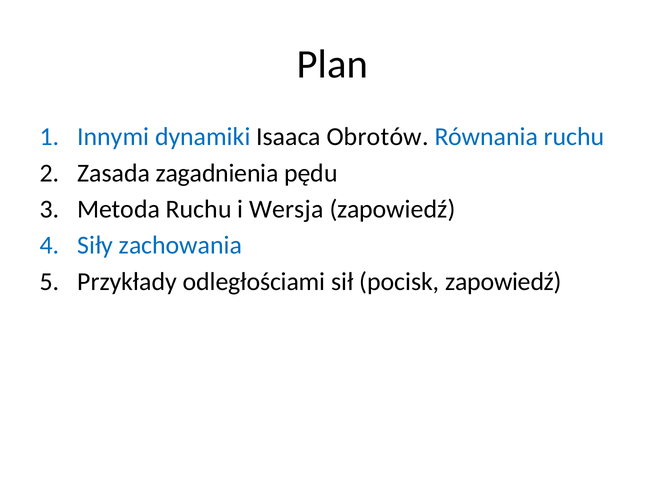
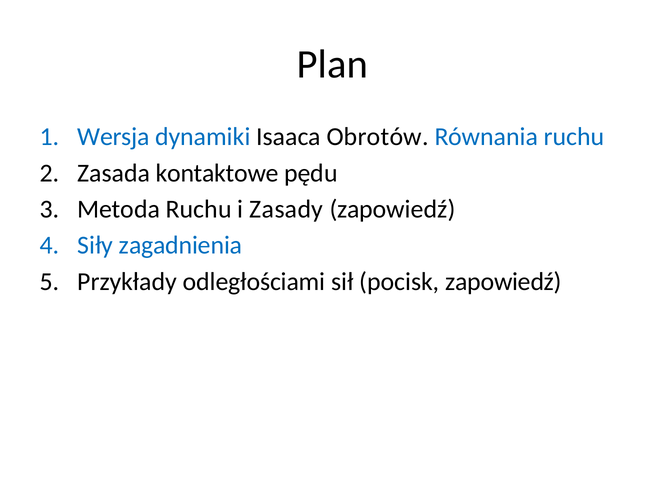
Innymi: Innymi -> Wersja (113, 137)
zagadnienia: zagadnienia -> kontaktowe (217, 173)
Wersja: Wersja -> Zasady (286, 209)
zachowania: zachowania -> zagadnienia (181, 246)
